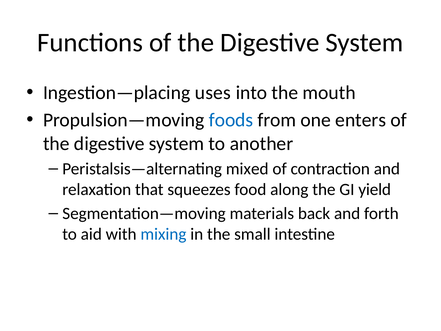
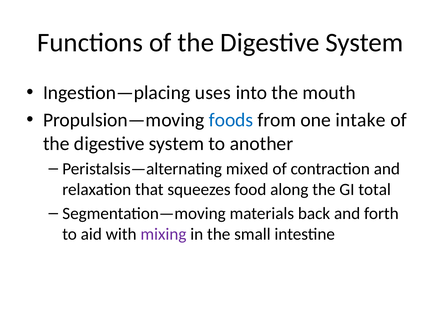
enters: enters -> intake (361, 120)
yield: yield -> total (375, 189)
mixing colour: blue -> purple (163, 234)
